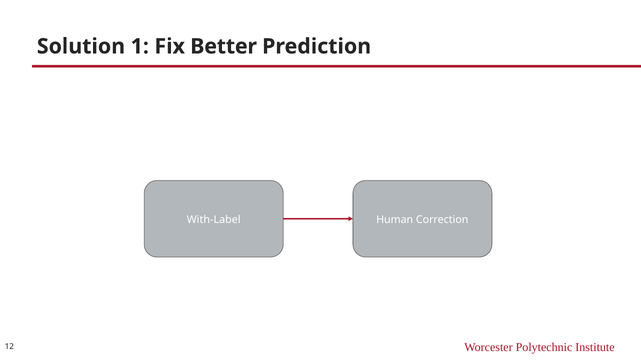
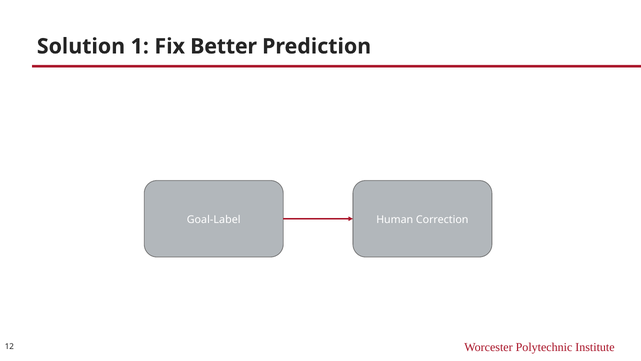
With-Label: With-Label -> Goal-Label (214, 219)
